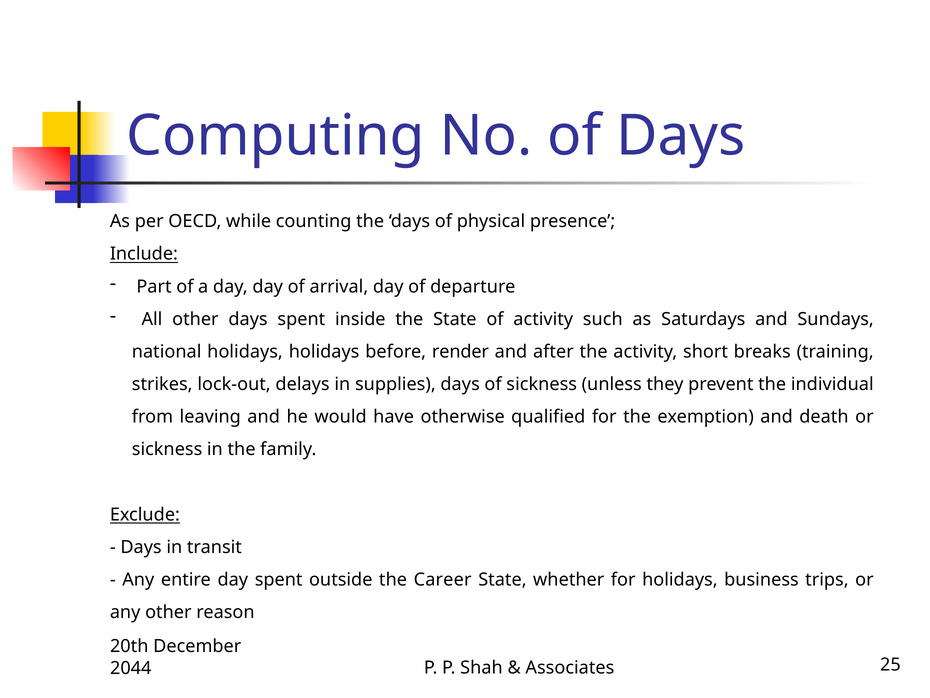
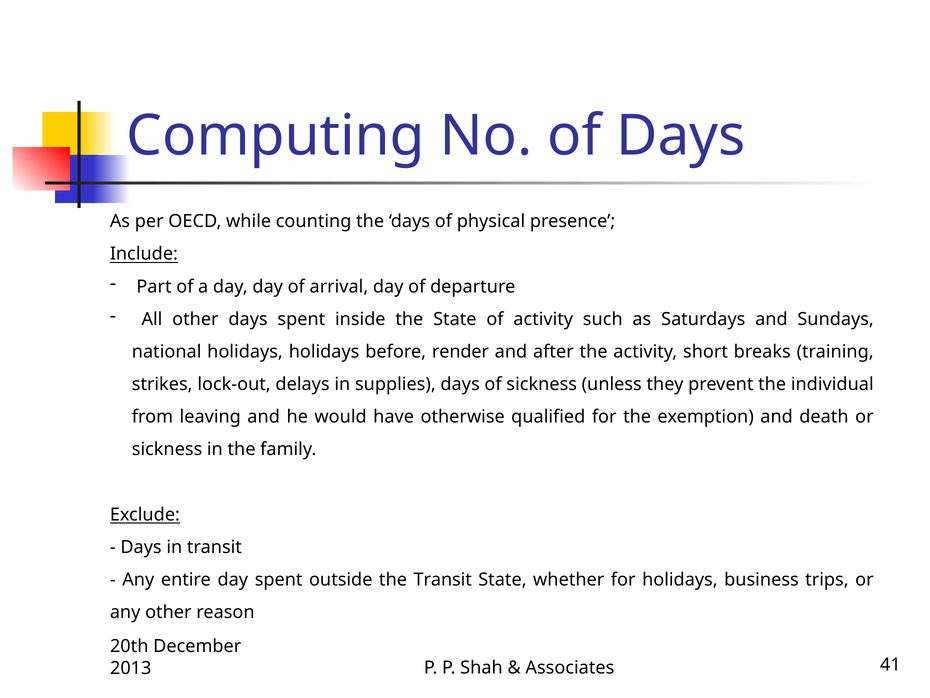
the Career: Career -> Transit (443, 579)
25: 25 -> 41 (890, 664)
2044: 2044 -> 2013 (131, 668)
